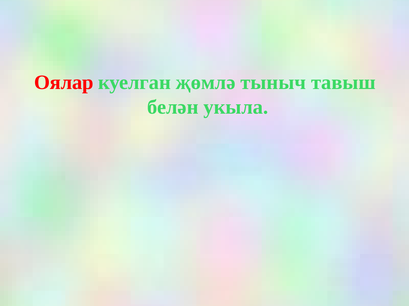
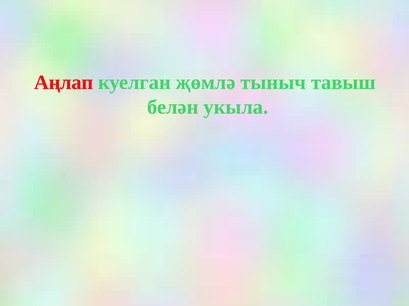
Оялар: Оялар -> Аңлап (64, 83)
